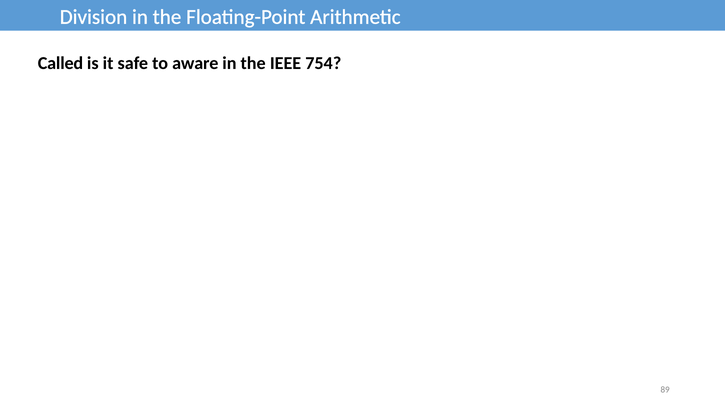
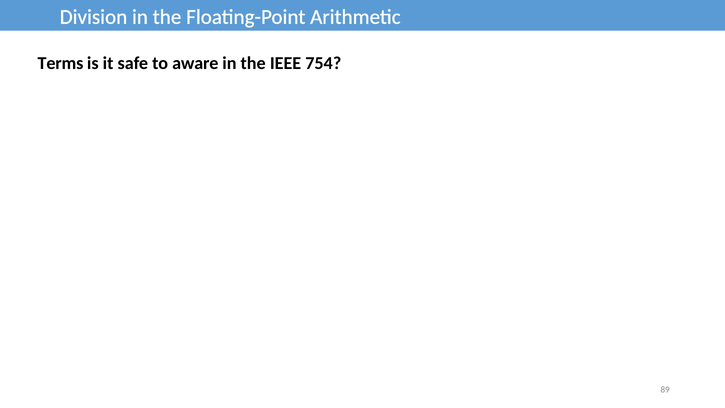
Called: Called -> Terms (60, 63)
